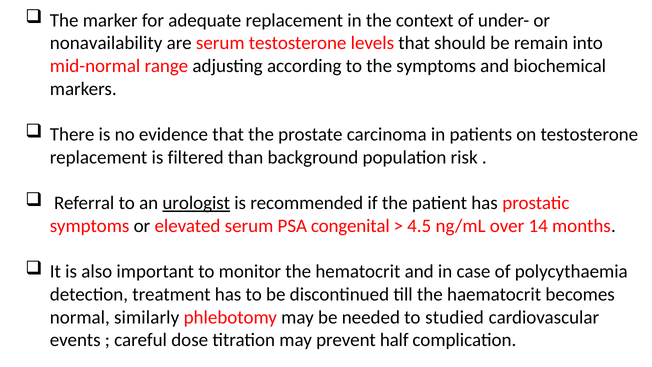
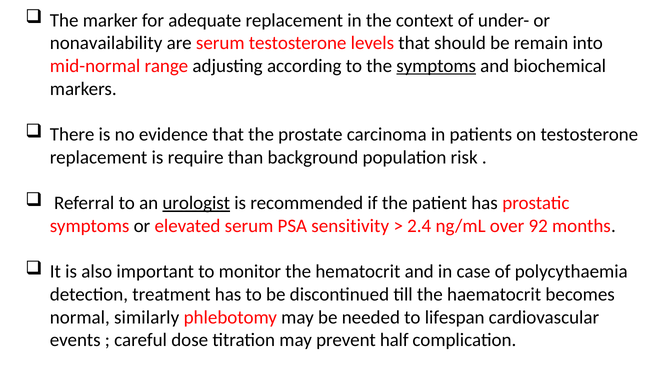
symptoms underline: none -> present (436, 66)
filtered: filtered -> require (196, 157)
congenital: congenital -> sensitivity (350, 226)
4.5: 4.5 -> 2.4 (419, 226)
14: 14 -> 92 (538, 226)
studied: studied -> lifespan (455, 317)
